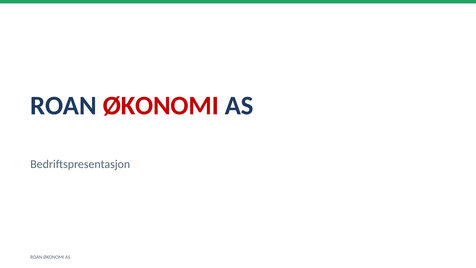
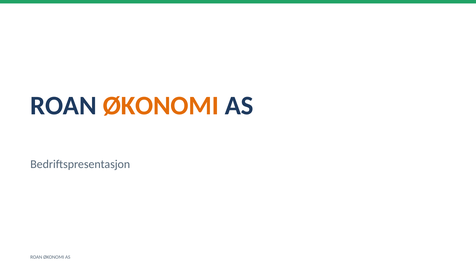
ØKONOMI colour: red -> orange (161, 106)
